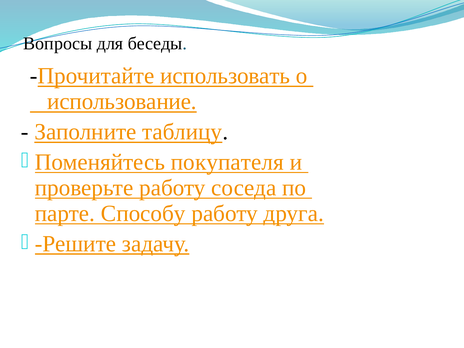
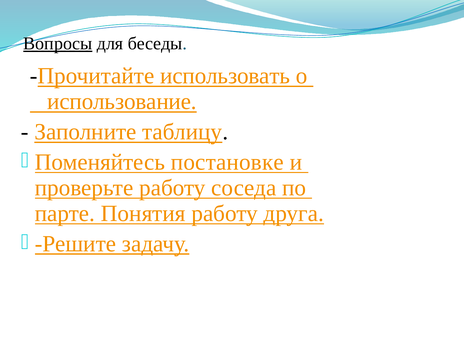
Вопросы underline: none -> present (58, 44)
покупателя: покупателя -> постановке (227, 162)
Способу: Способу -> Понятия (143, 214)
